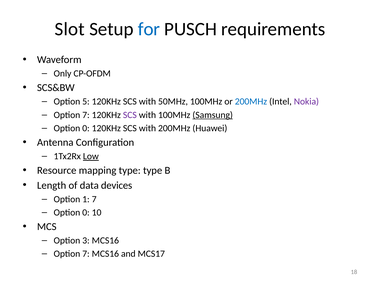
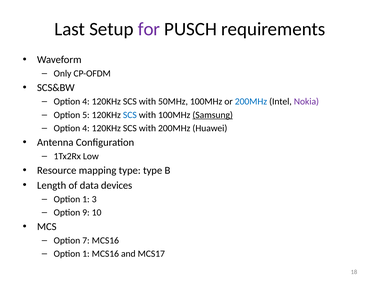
Slot: Slot -> Last (70, 29)
for colour: blue -> purple (149, 29)
5: 5 -> 4 (86, 102)
7: 7 -> 5 (86, 115)
SCS colour: purple -> blue (130, 115)
0: 0 -> 4 (86, 128)
Low underline: present -> none (91, 156)
1 7: 7 -> 3 (94, 199)
0: 0 -> 9 (86, 212)
3: 3 -> 7 (86, 241)
7: 7 -> 1 (86, 254)
